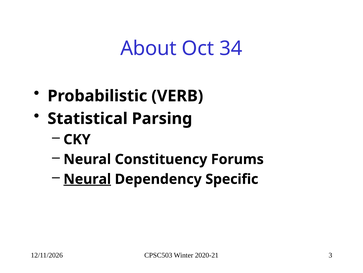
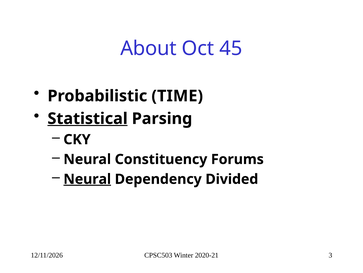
34: 34 -> 45 (231, 48)
VERB: VERB -> TIME (177, 96)
Statistical underline: none -> present (88, 118)
Specific: Specific -> Divided (232, 179)
